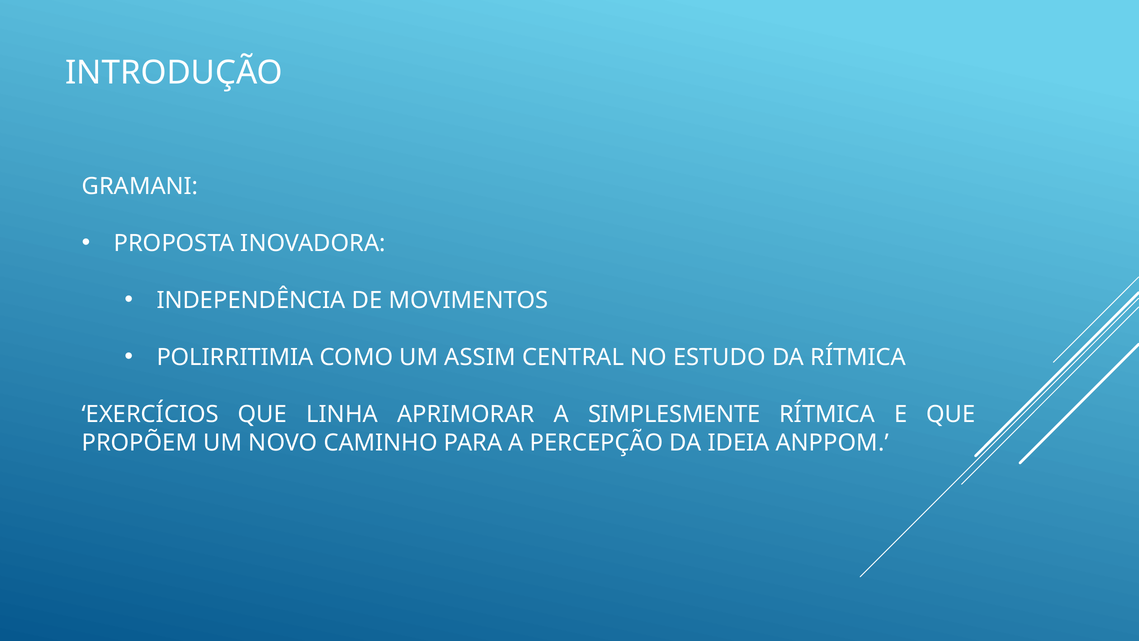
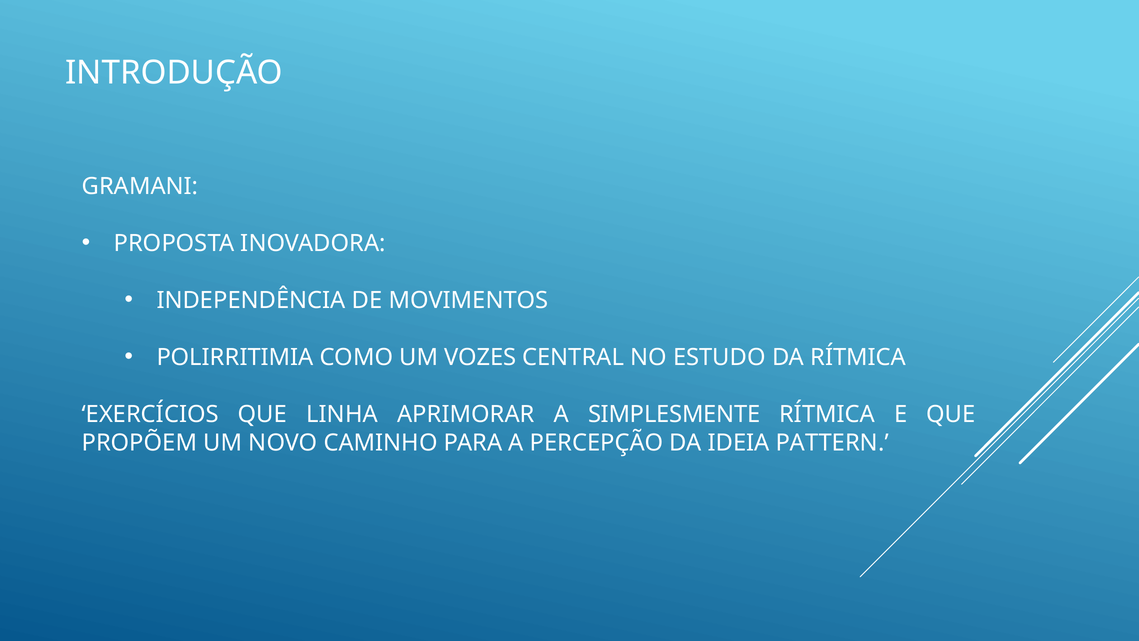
ASSIM: ASSIM -> VOZES (480, 357)
ANPPOM: ANPPOM -> PATTERN (832, 442)
